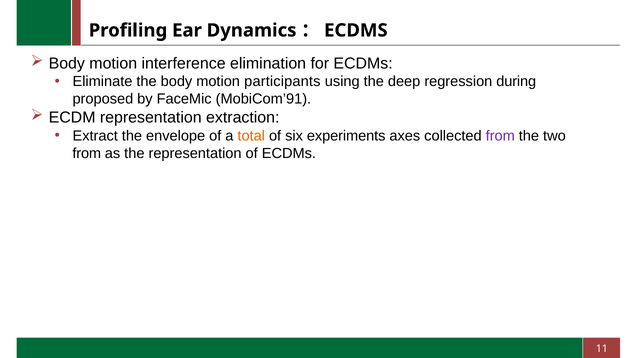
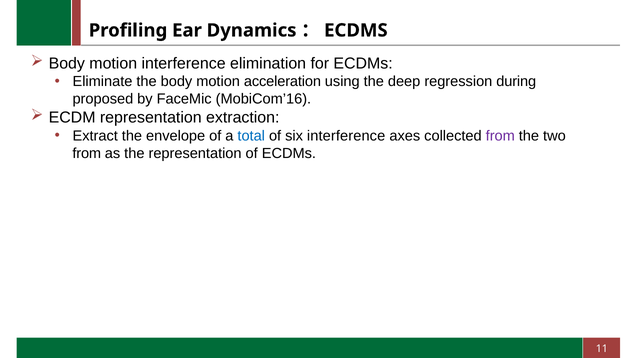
participants: participants -> acceleration (282, 82)
MobiCom’91: MobiCom’91 -> MobiCom’16 (263, 99)
total colour: orange -> blue (251, 136)
six experiments: experiments -> interference (346, 136)
